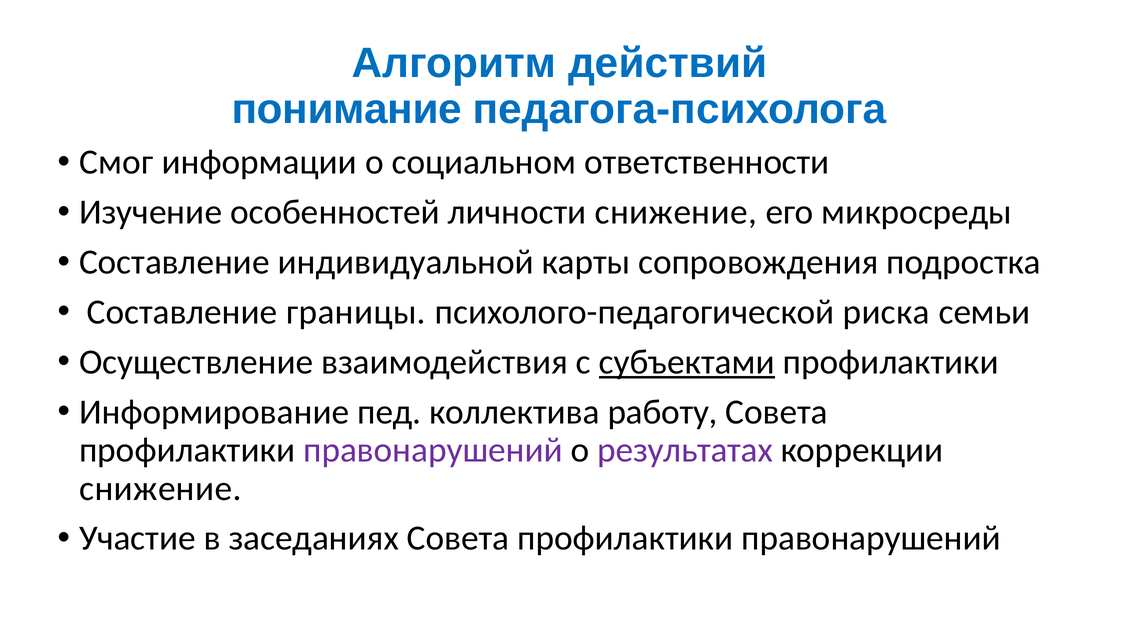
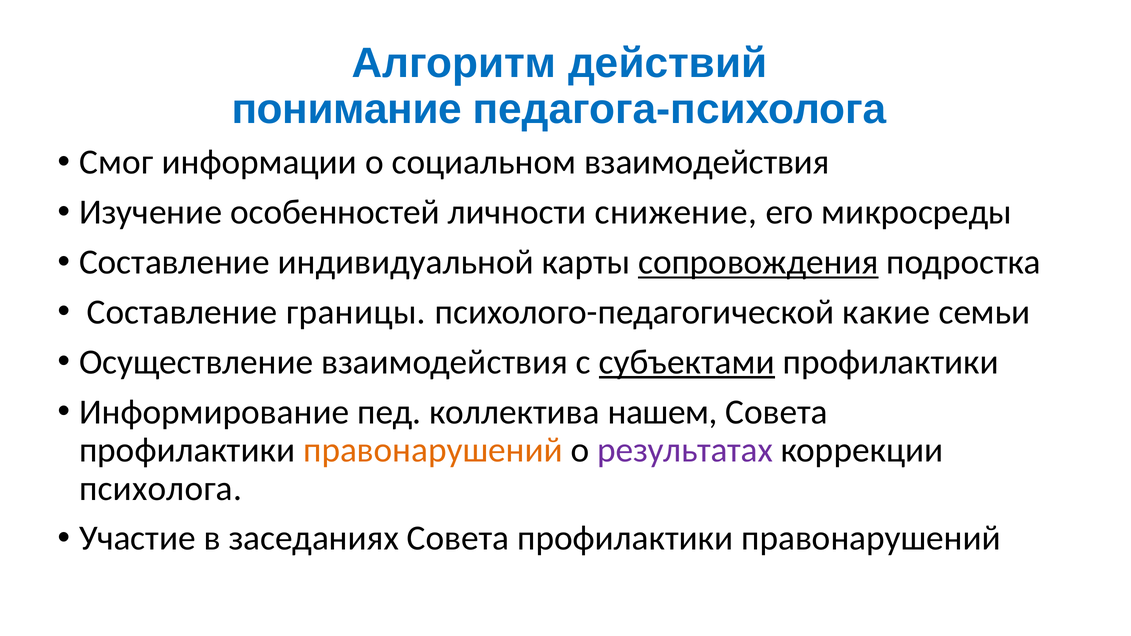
социальном ответственности: ответственности -> взаимодействия (707, 162)
сопровождения underline: none -> present (758, 262)
риска: риска -> какие (886, 312)
работу: работу -> нашем (663, 412)
правонарушений colour: purple -> orange (433, 450)
снижение: снижение -> психолога (161, 489)
